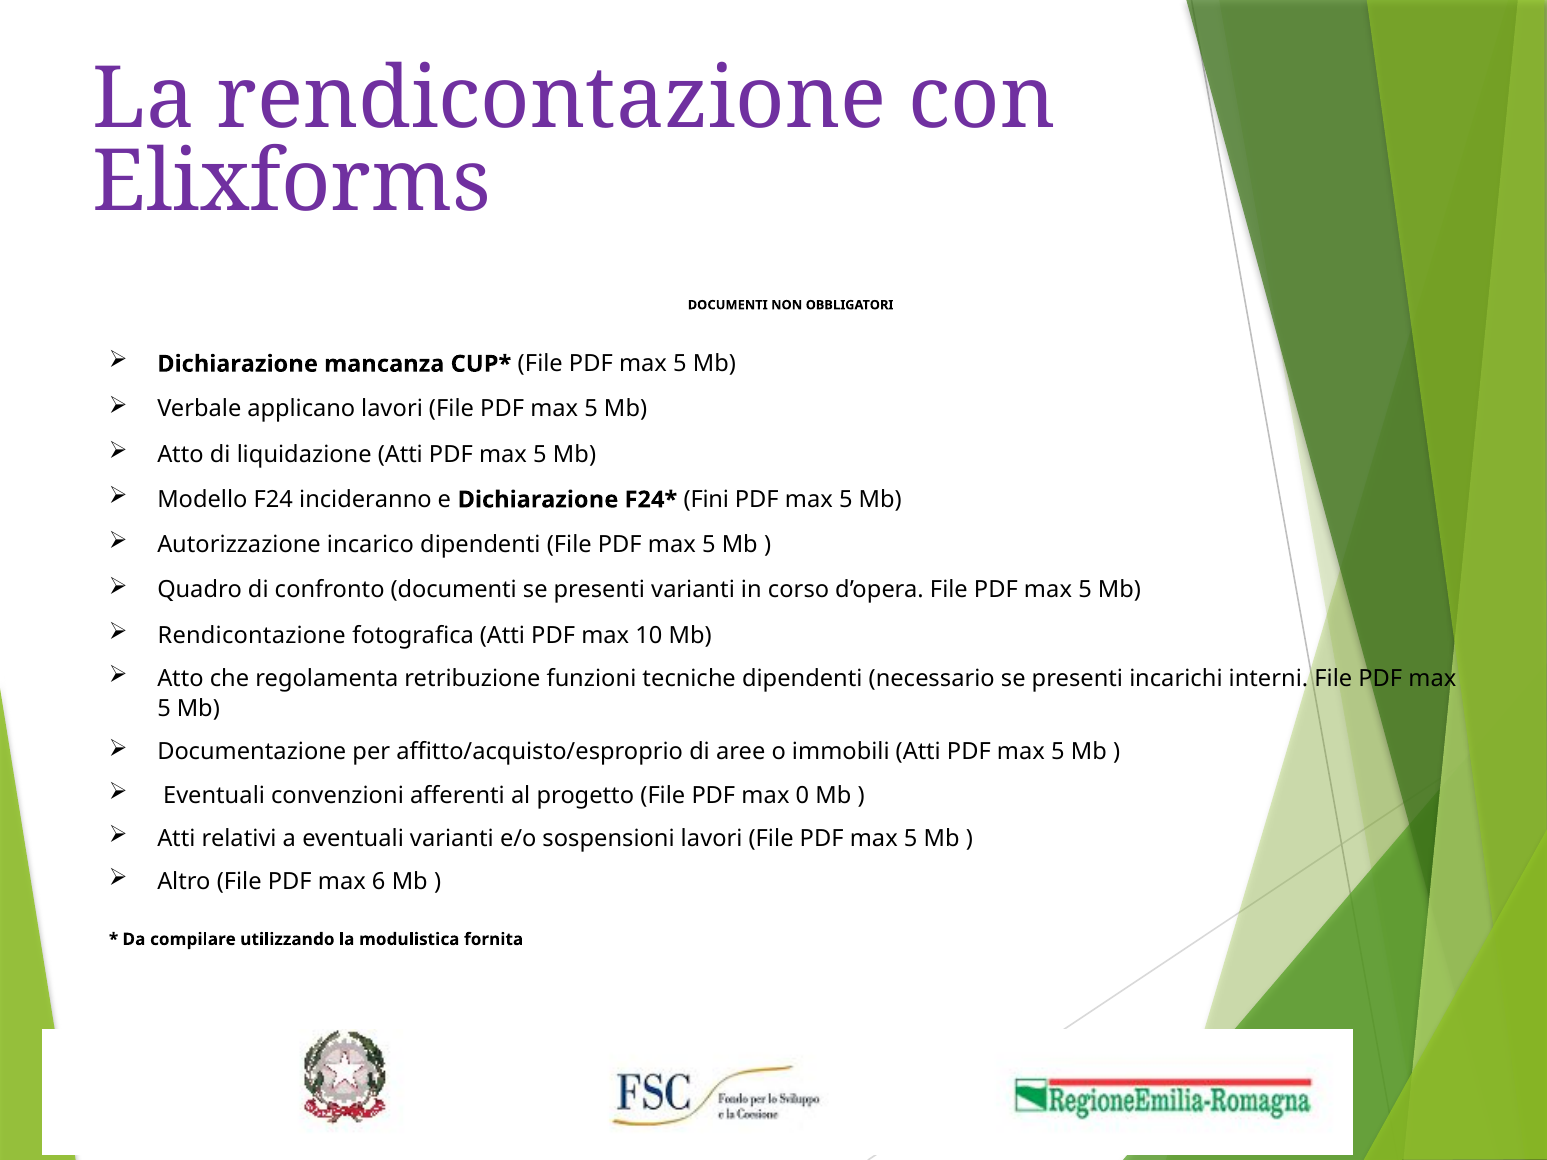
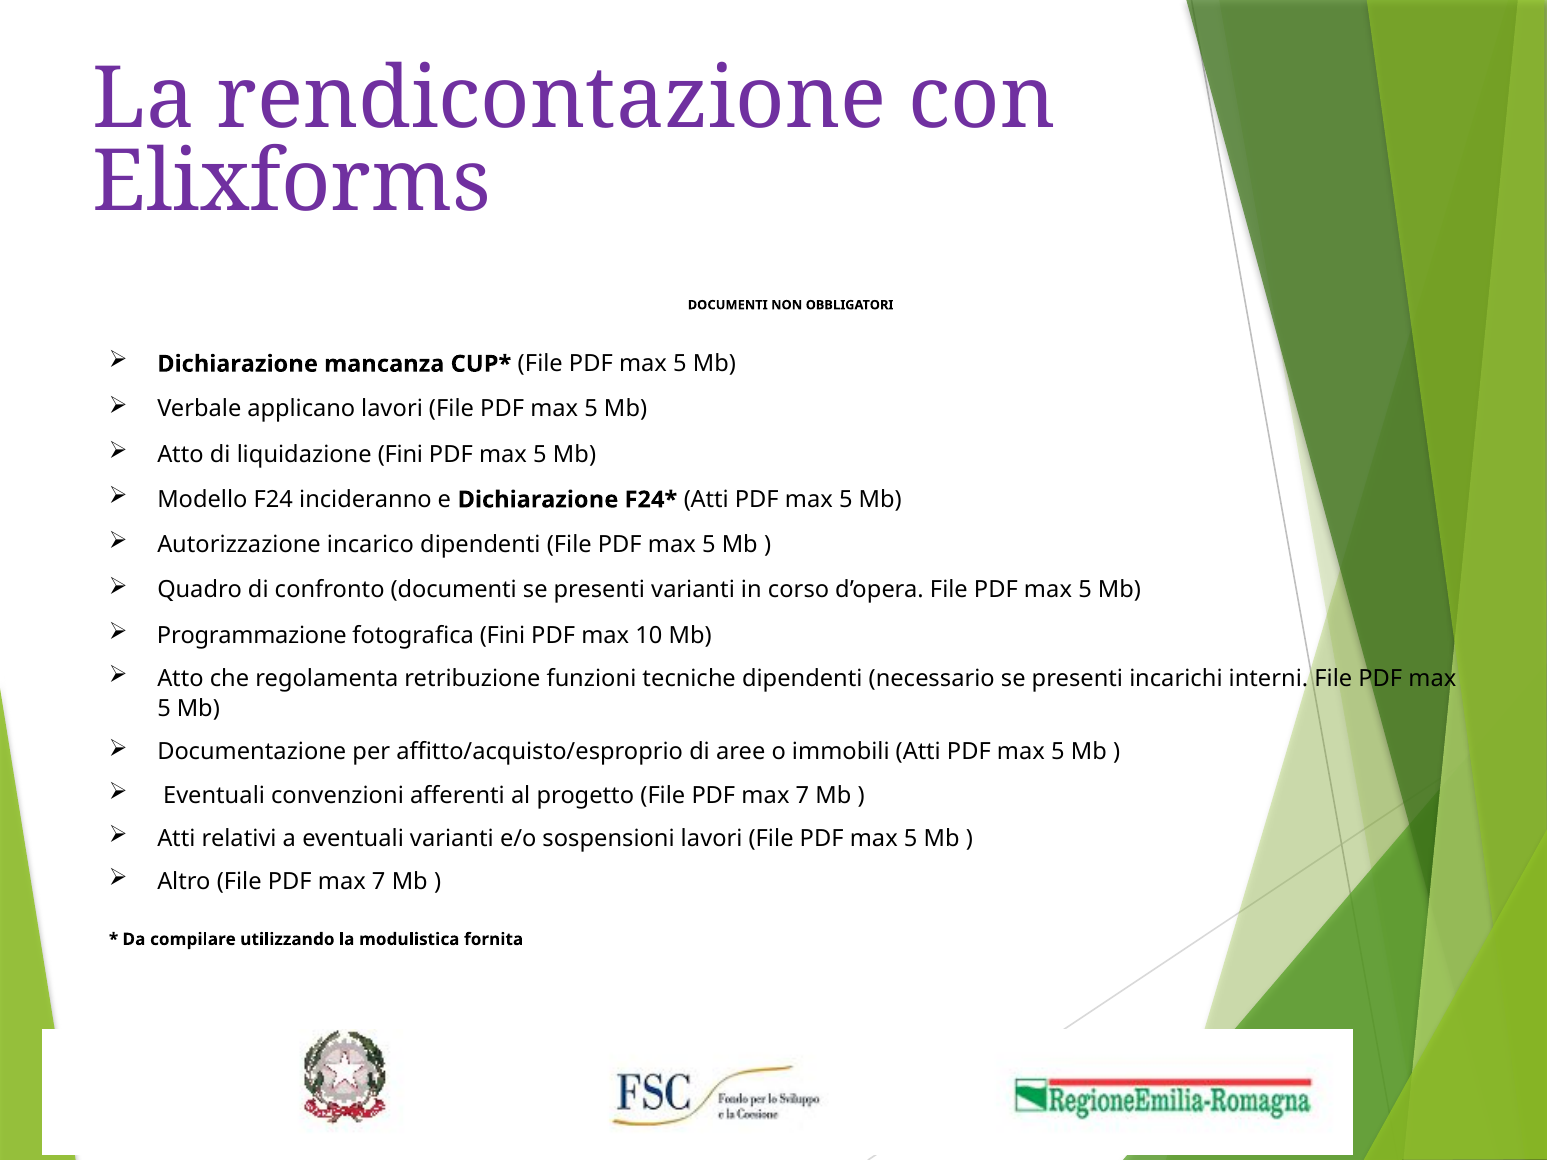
liquidazione Atti: Atti -> Fini (400, 455)
Fini: Fini -> Atti (706, 500)
Rendicontazione: Rendicontazione -> Programmazione (252, 636)
fotografica Atti: Atti -> Fini (502, 636)
0: 0 -> 7 (802, 796)
6: 6 -> 7 (379, 882)
